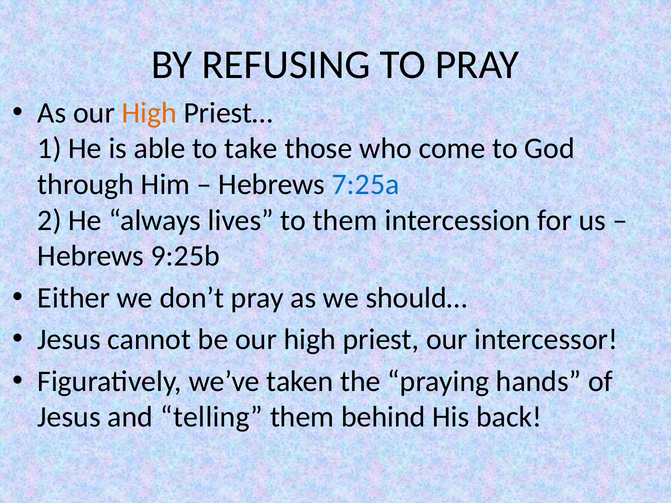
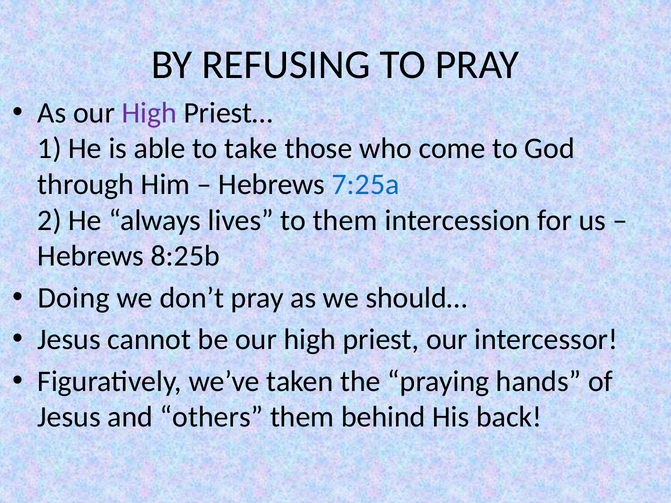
High colour: orange -> purple (149, 113)
9:25b: 9:25b -> 8:25b (185, 256)
Either: Either -> Doing (74, 298)
telling: telling -> others (212, 417)
